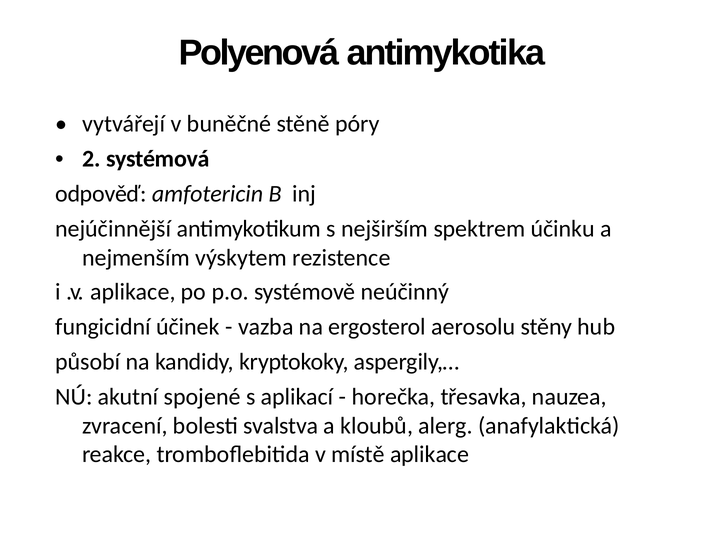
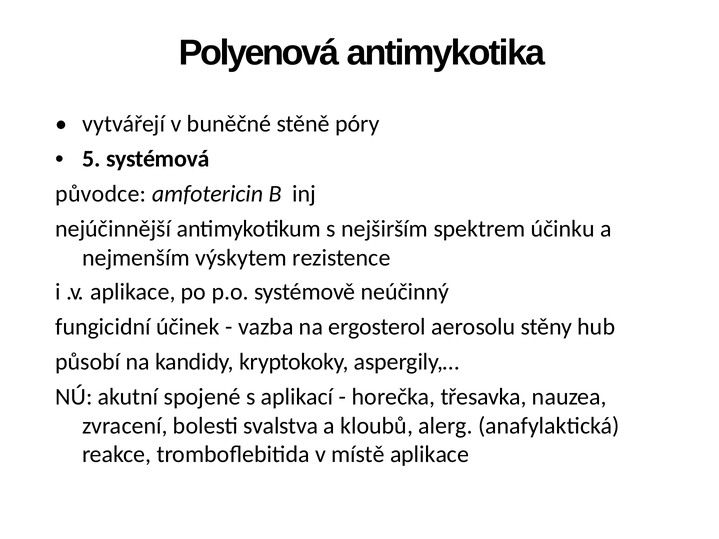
2: 2 -> 5 (91, 159)
odpověď: odpověď -> původce (101, 194)
